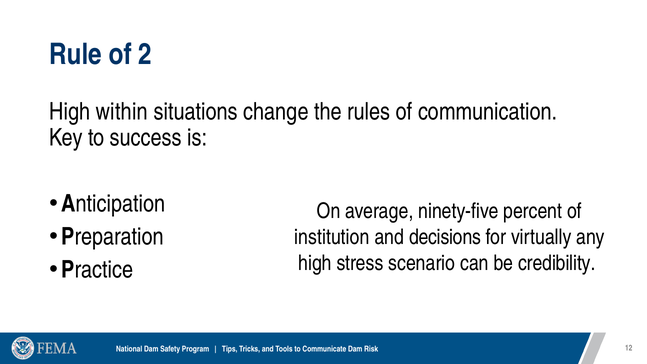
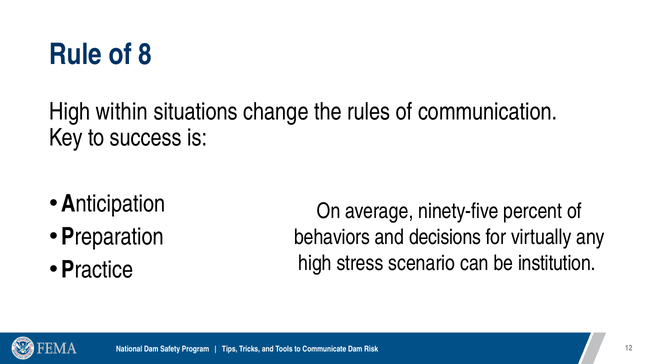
2: 2 -> 8 (145, 54)
institution: institution -> behaviors (332, 237)
credibility: credibility -> institution (557, 263)
